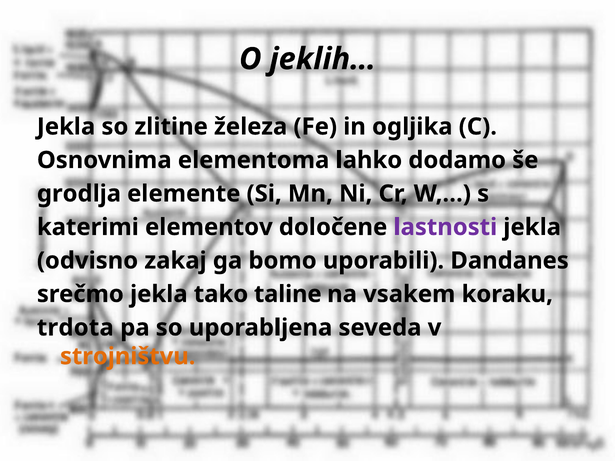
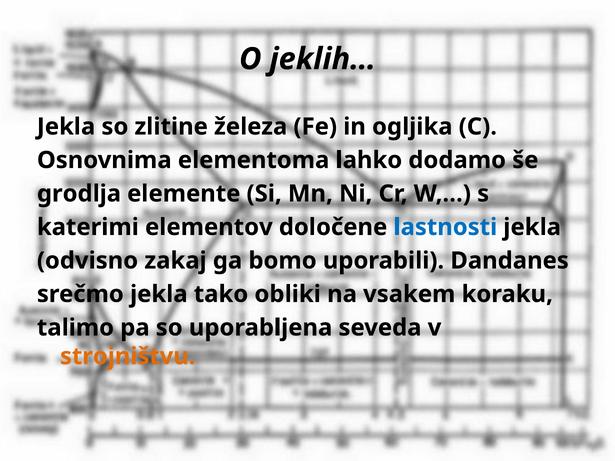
lastnosti colour: purple -> blue (445, 227)
taline: taline -> obliki (288, 294)
trdota: trdota -> talimo (75, 328)
